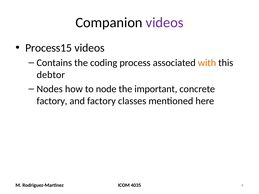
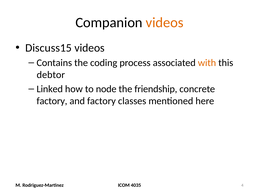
videos colour: purple -> orange (165, 23)
Process15: Process15 -> Discuss15 (49, 48)
Nodes: Nodes -> Linked (50, 89)
important: important -> friendship (156, 89)
